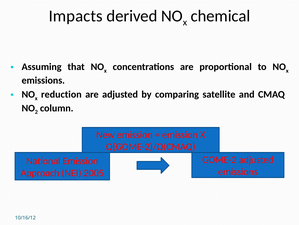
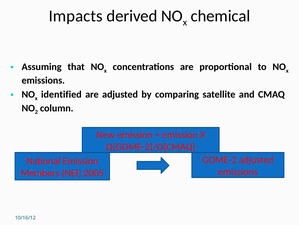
reduction: reduction -> identified (61, 94)
Approach: Approach -> Members (40, 172)
